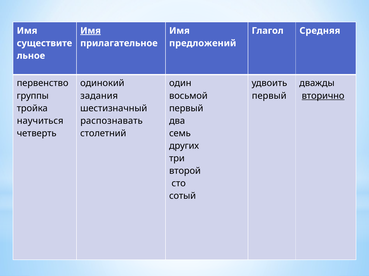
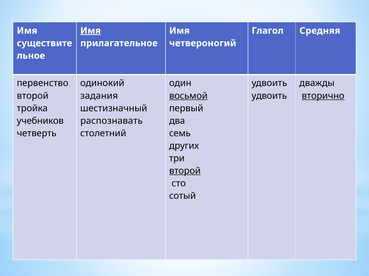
предложений: предложений -> четвероногий (203, 43)
группы: группы -> второй (33, 96)
восьмой underline: none -> present (188, 96)
первый: первый -> удвоить (269, 96)
научиться: научиться -> учебников (40, 121)
второй underline: none -> present (185, 171)
